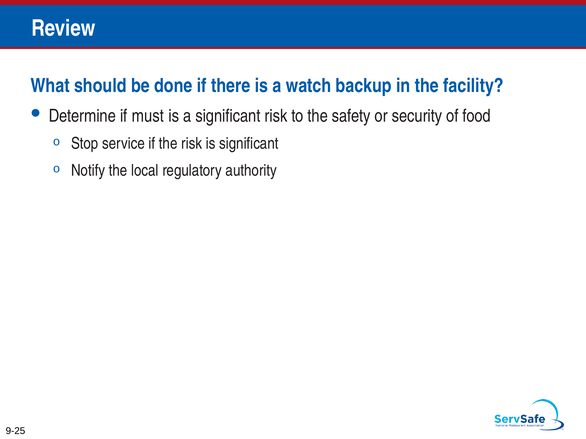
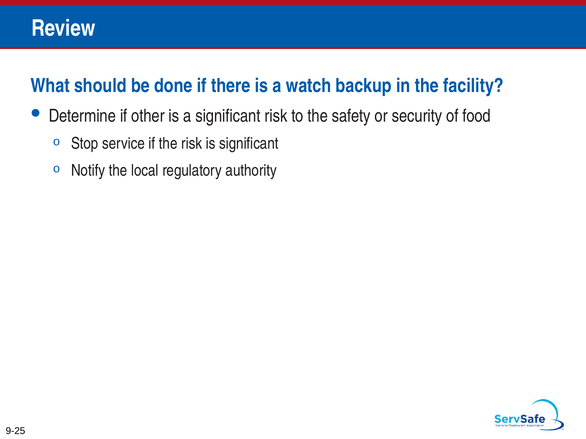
must: must -> other (148, 116)
